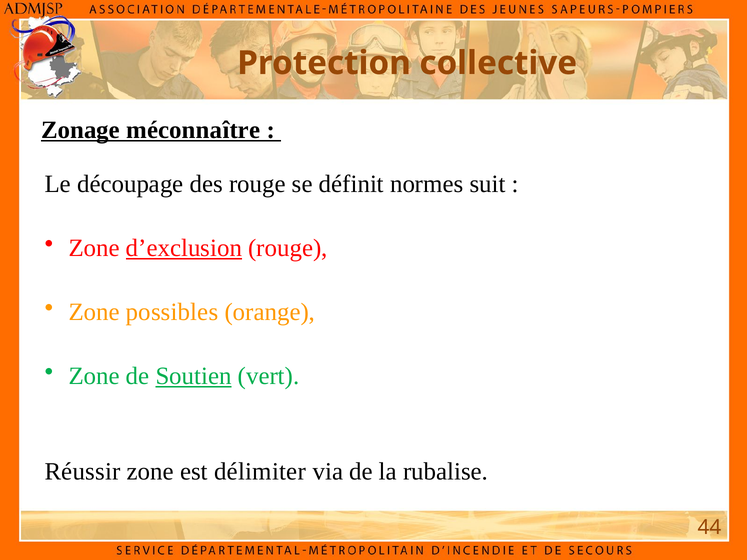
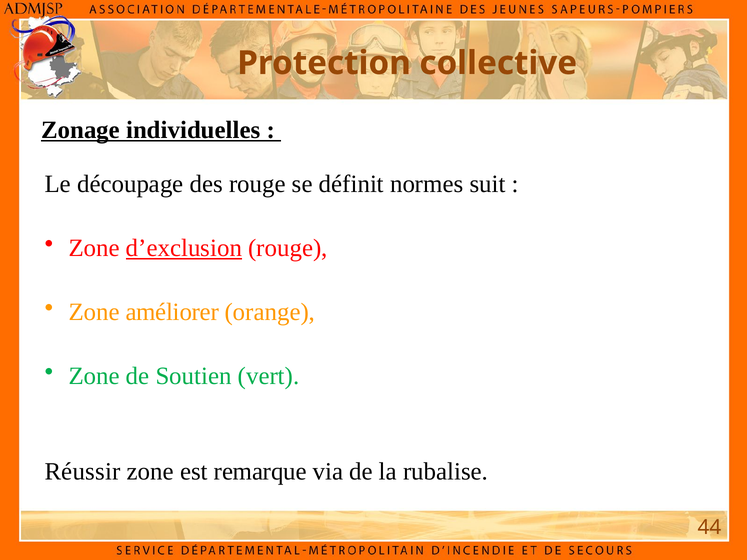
méconnaître: méconnaître -> individuelles (193, 130)
possibles: possibles -> améliorer (172, 312)
Soutien underline: present -> none (194, 376)
délimiter: délimiter -> remarque (260, 472)
